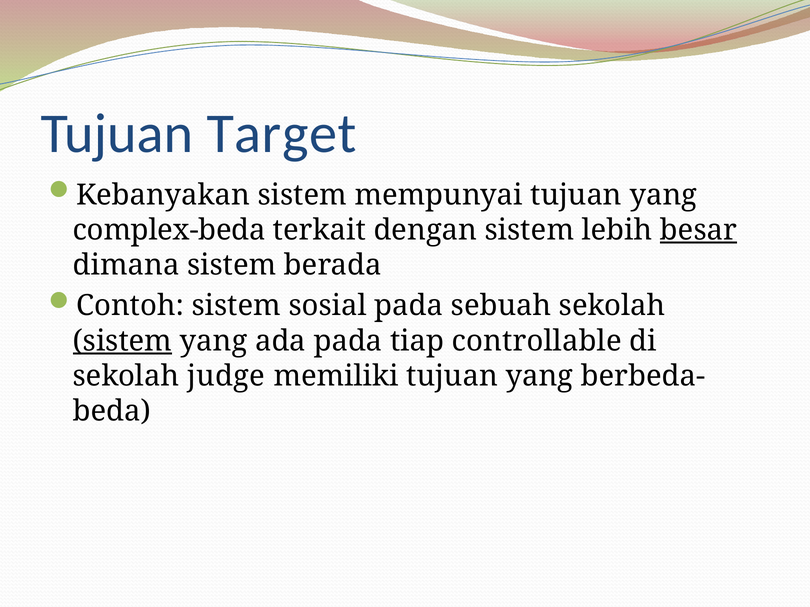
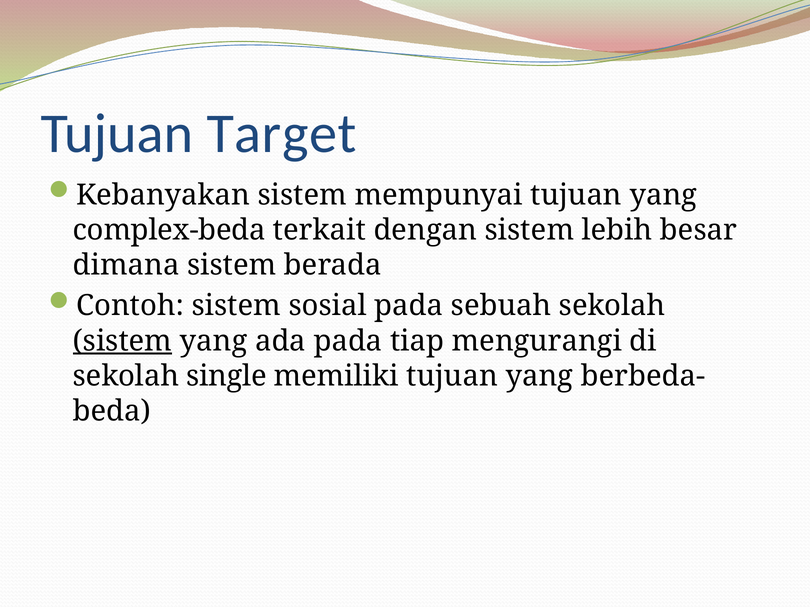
besar underline: present -> none (698, 230)
controllable: controllable -> mengurangi (537, 341)
judge: judge -> single (226, 376)
